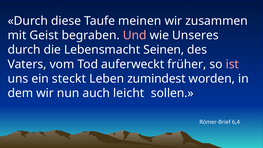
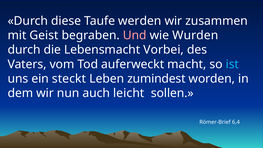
meinen: meinen -> werden (140, 21)
Unseres: Unseres -> Wurden (195, 35)
Seinen: Seinen -> Vorbei (164, 50)
früher: früher -> macht (187, 64)
ist colour: pink -> light blue (232, 64)
